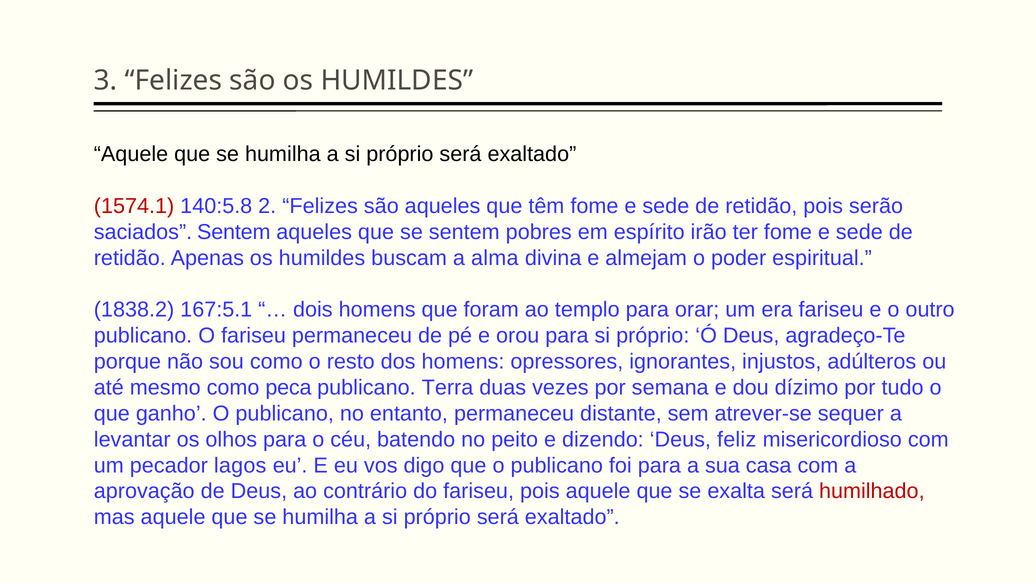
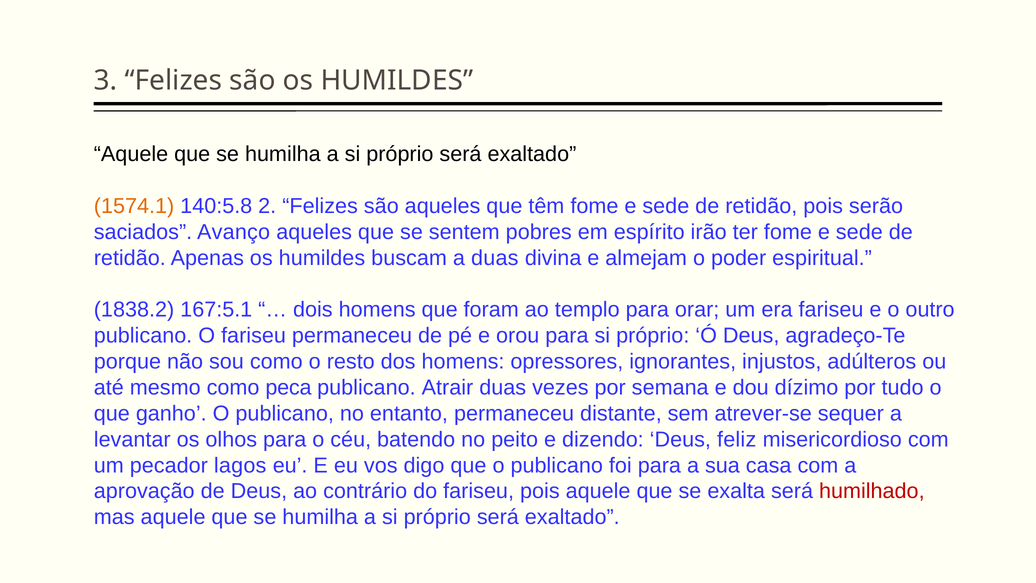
1574.1 colour: red -> orange (134, 206)
saciados Sentem: Sentem -> Avanço (234, 232)
a alma: alma -> duas (495, 258)
Terra: Terra -> Atrair (447, 387)
